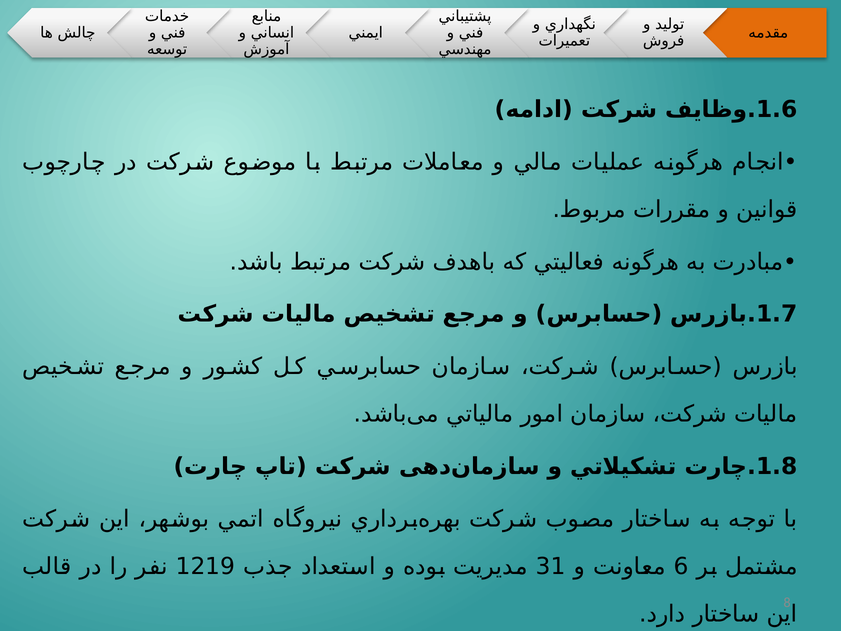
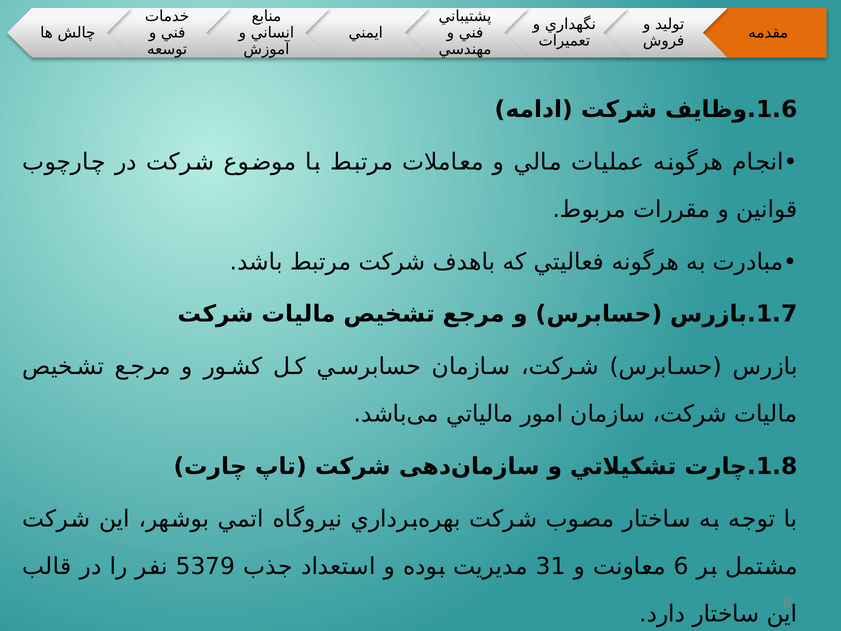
1219: 1219 -> 5379 (205, 566)
